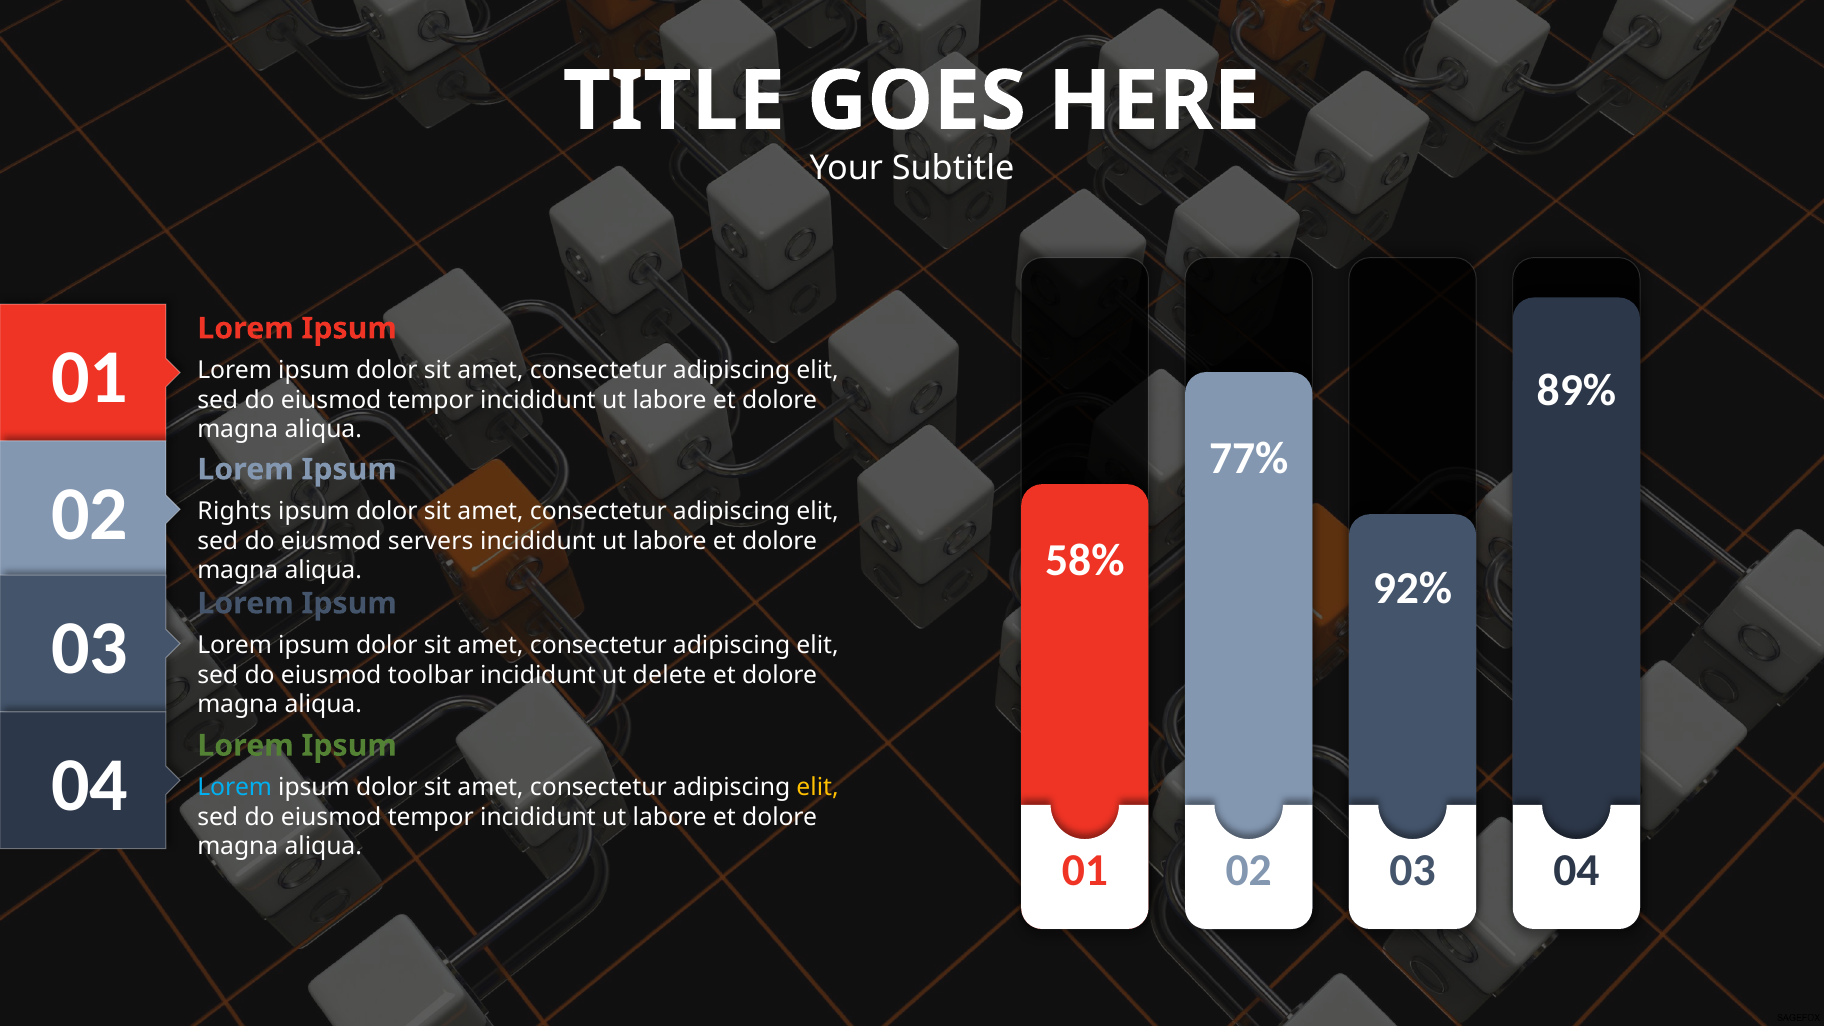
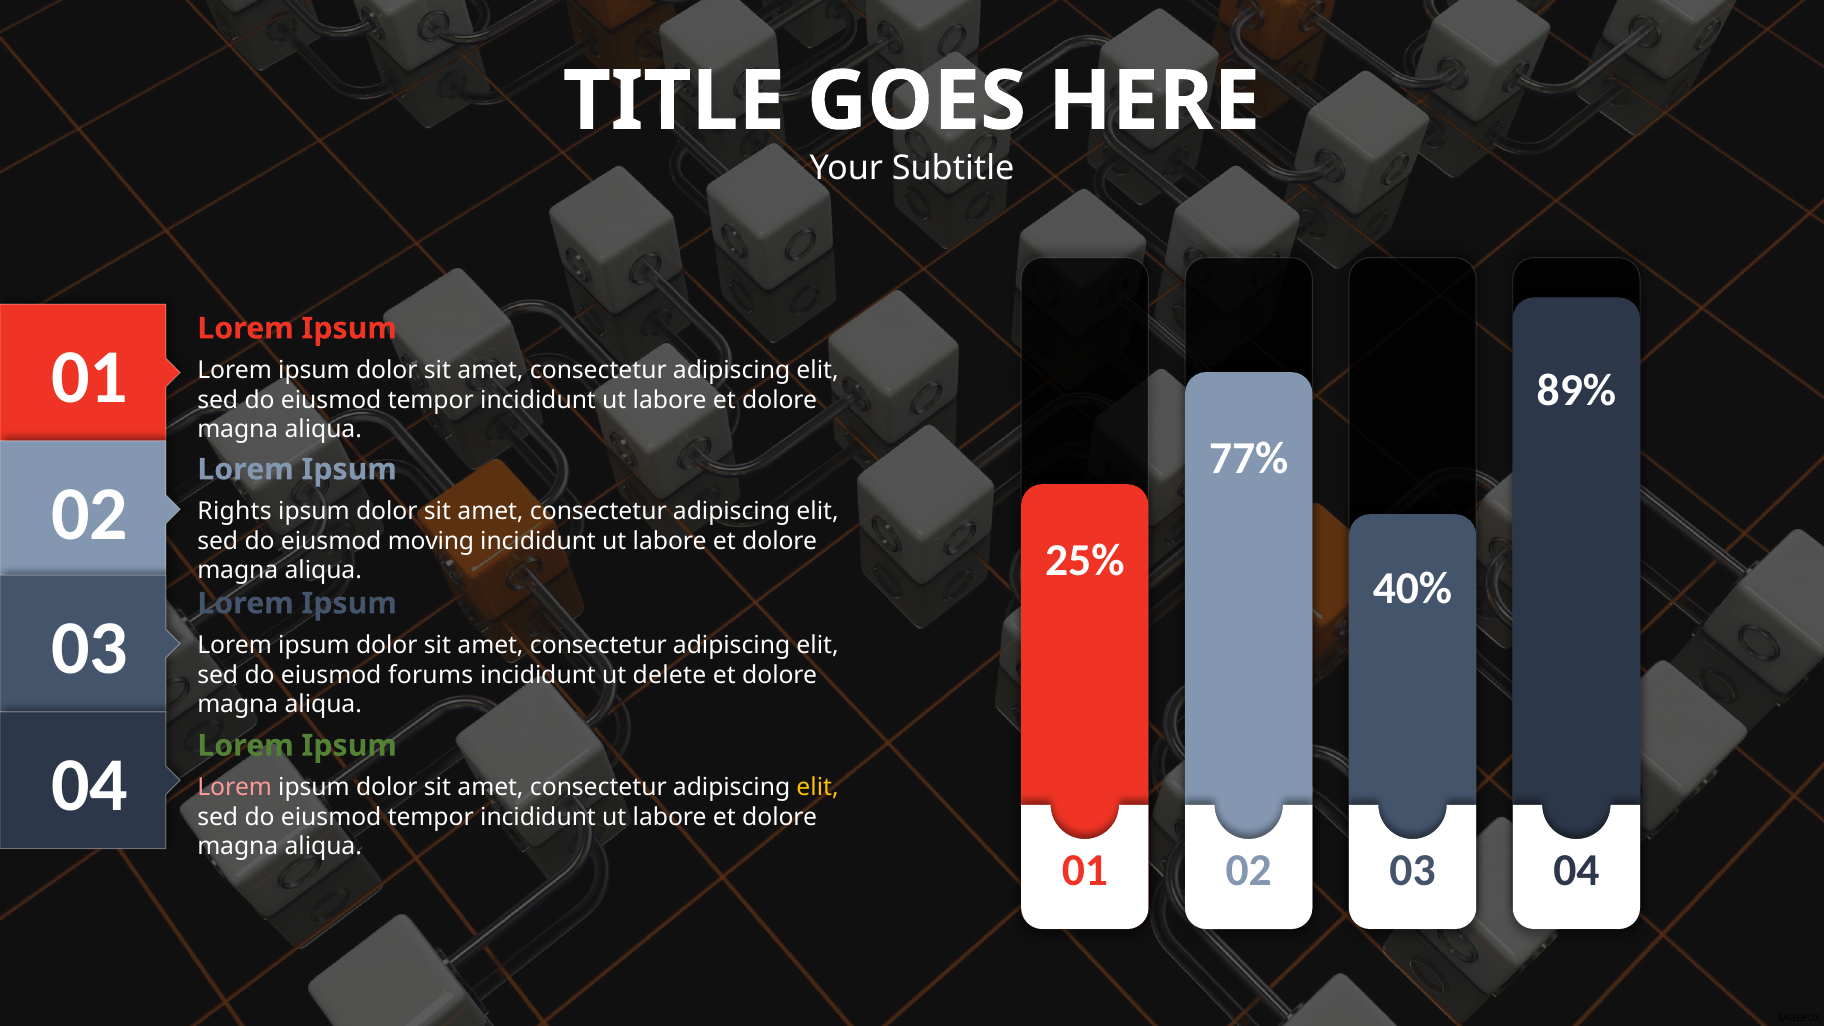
servers: servers -> moving (431, 541)
58%: 58% -> 25% (1085, 561)
92%: 92% -> 40% (1413, 588)
toolbar: toolbar -> forums (431, 675)
Lorem colour: light blue -> pink (235, 787)
